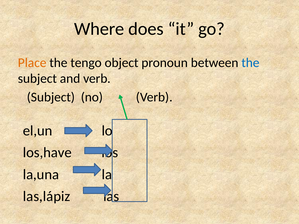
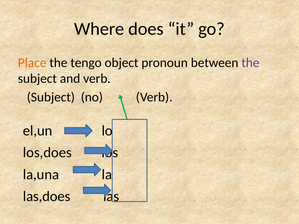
the colour: blue -> purple (250, 63)
los,have: los,have -> los,does (47, 153)
las,lápiz: las,lápiz -> las,does (47, 197)
